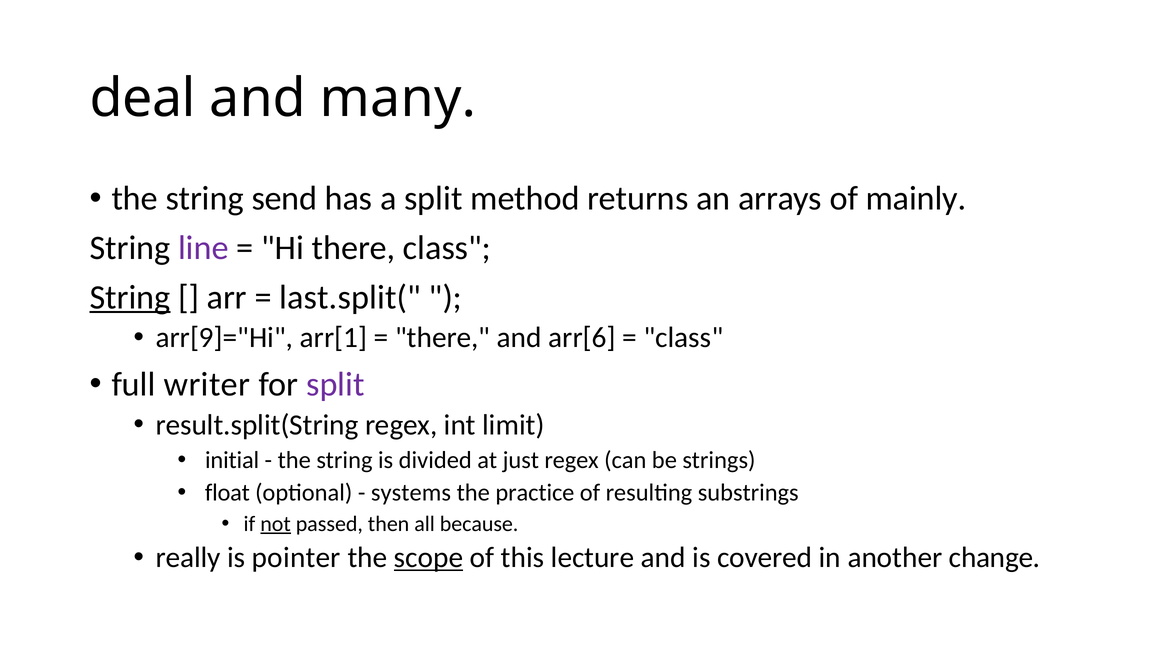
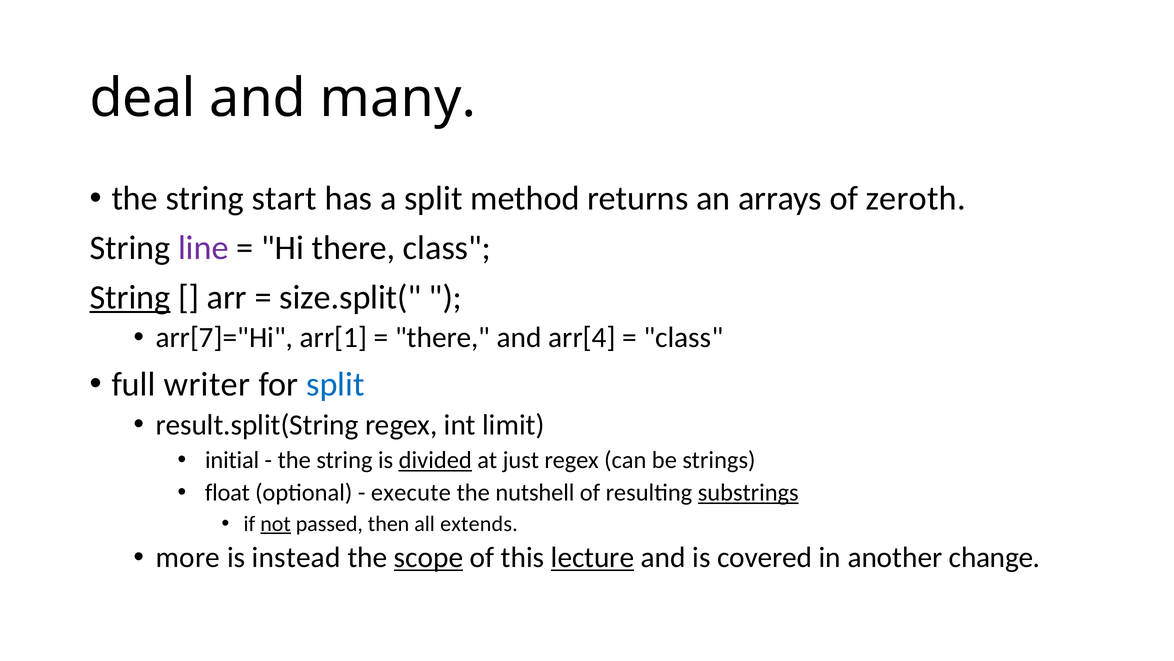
send: send -> start (284, 198)
mainly: mainly -> zeroth (916, 198)
last.split(: last.split( -> size.split( (350, 297)
arr[9]="Hi: arr[9]="Hi -> arr[7]="Hi (224, 337)
arr[6: arr[6 -> arr[4 (582, 337)
split colour: purple -> blue (335, 384)
divided underline: none -> present (435, 460)
systems: systems -> execute (411, 492)
practice: practice -> nutshell (535, 492)
substrings underline: none -> present (748, 492)
because: because -> extends (479, 523)
really: really -> more (188, 557)
pointer: pointer -> instead (296, 557)
lecture underline: none -> present (593, 557)
